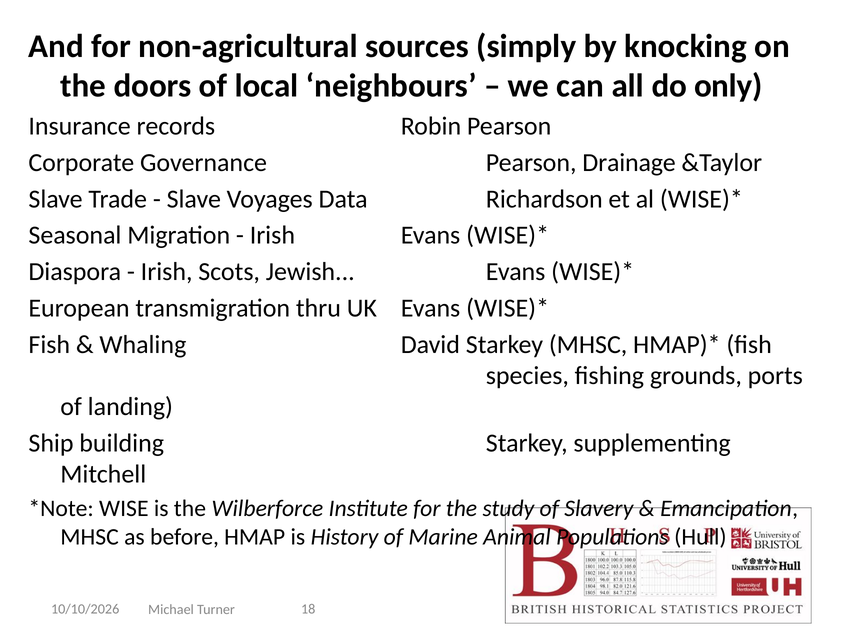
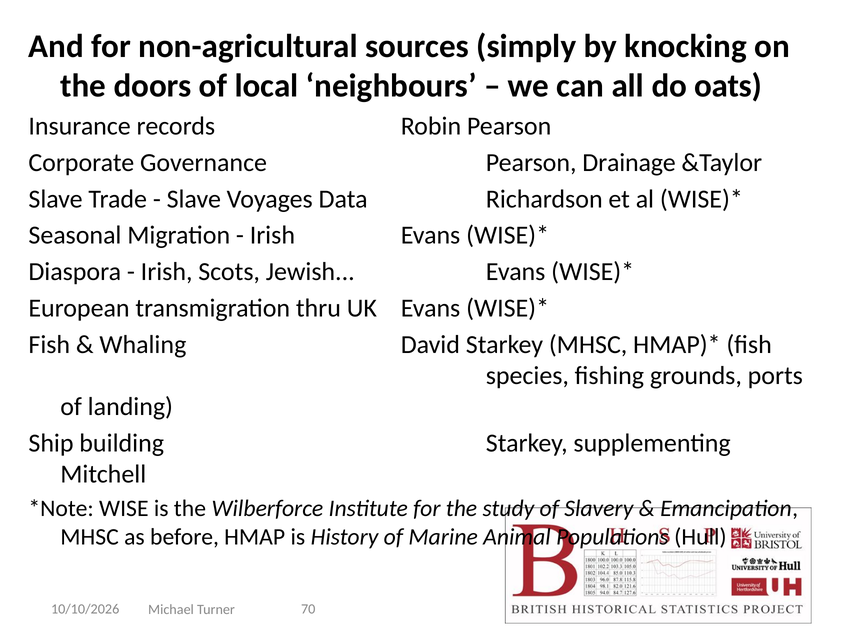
only: only -> oats (728, 86)
18: 18 -> 70 (308, 610)
